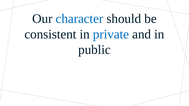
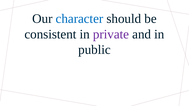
private colour: blue -> purple (111, 34)
